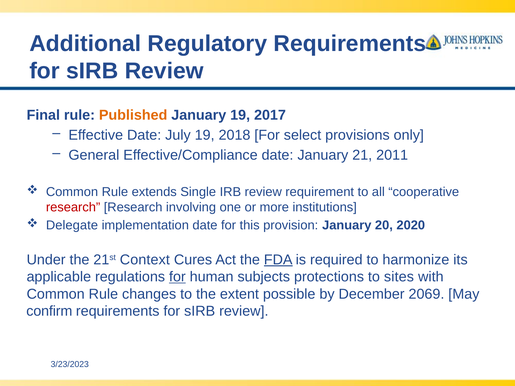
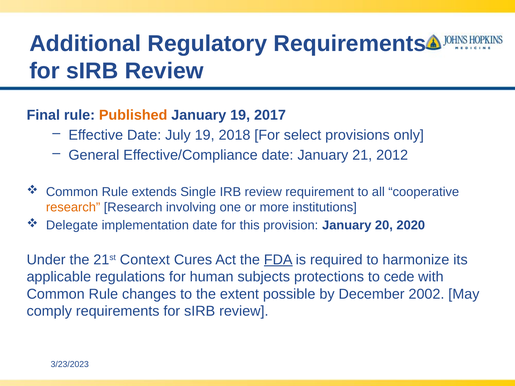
2011: 2011 -> 2012 (392, 155)
research colour: red -> orange (73, 207)
for underline: present -> none (177, 277)
sites: sites -> cede (399, 277)
2069: 2069 -> 2002 (426, 294)
confirm: confirm -> comply (49, 311)
